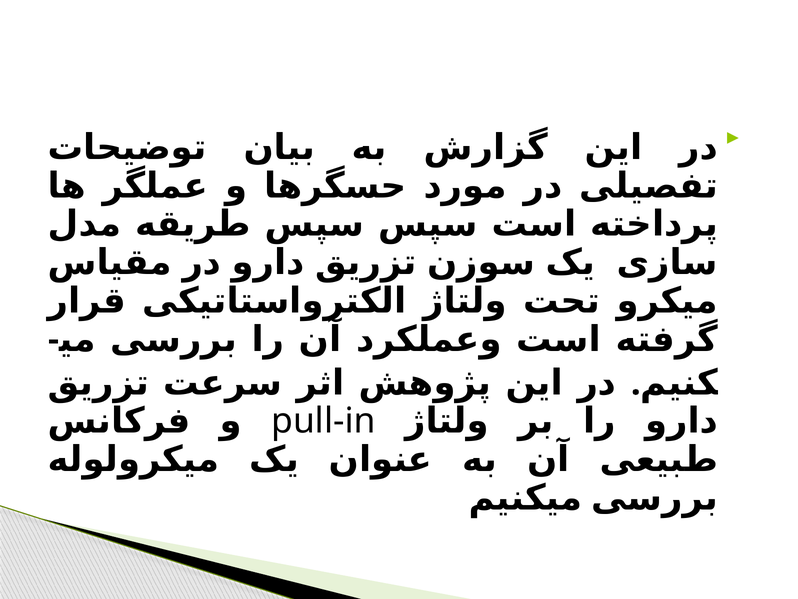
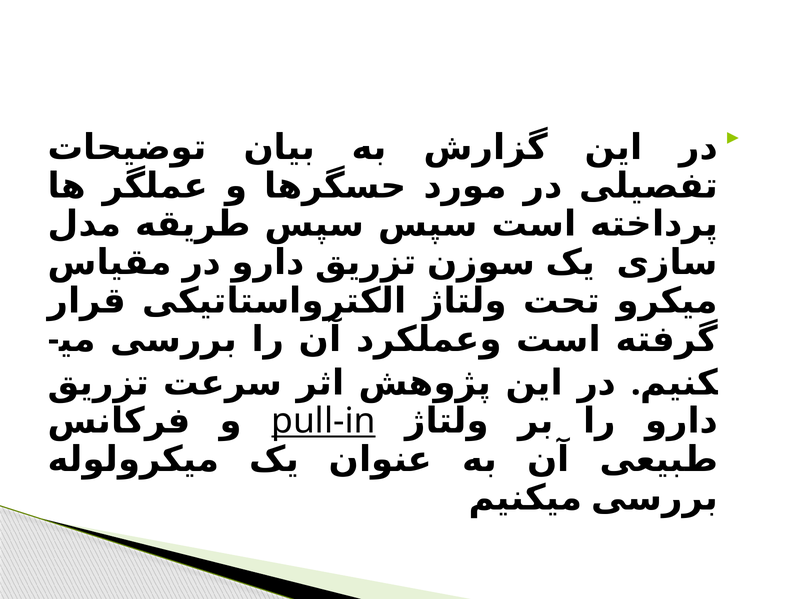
pull-in underline: none -> present (324, 421)
